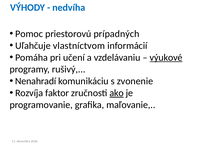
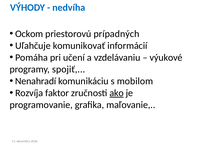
Pomoc: Pomoc -> Ockom (29, 34)
vlastníctvom: vlastníctvom -> komunikovať (79, 46)
výukové underline: present -> none (166, 57)
rušivý: rušivý -> spojiť (69, 69)
zvonenie: zvonenie -> mobilom (135, 81)
